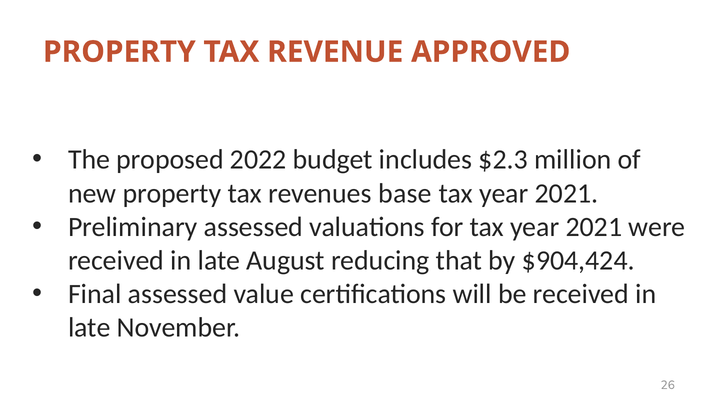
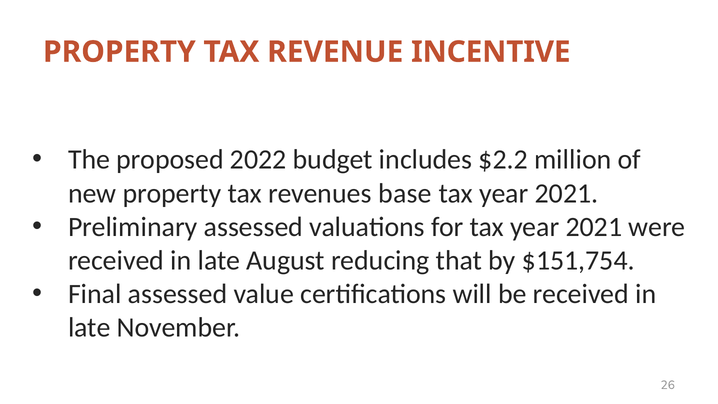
APPROVED: APPROVED -> INCENTIVE (491, 52)
$2.3: $2.3 -> $2.2 (503, 160)
$904,424: $904,424 -> $151,754 (578, 260)
